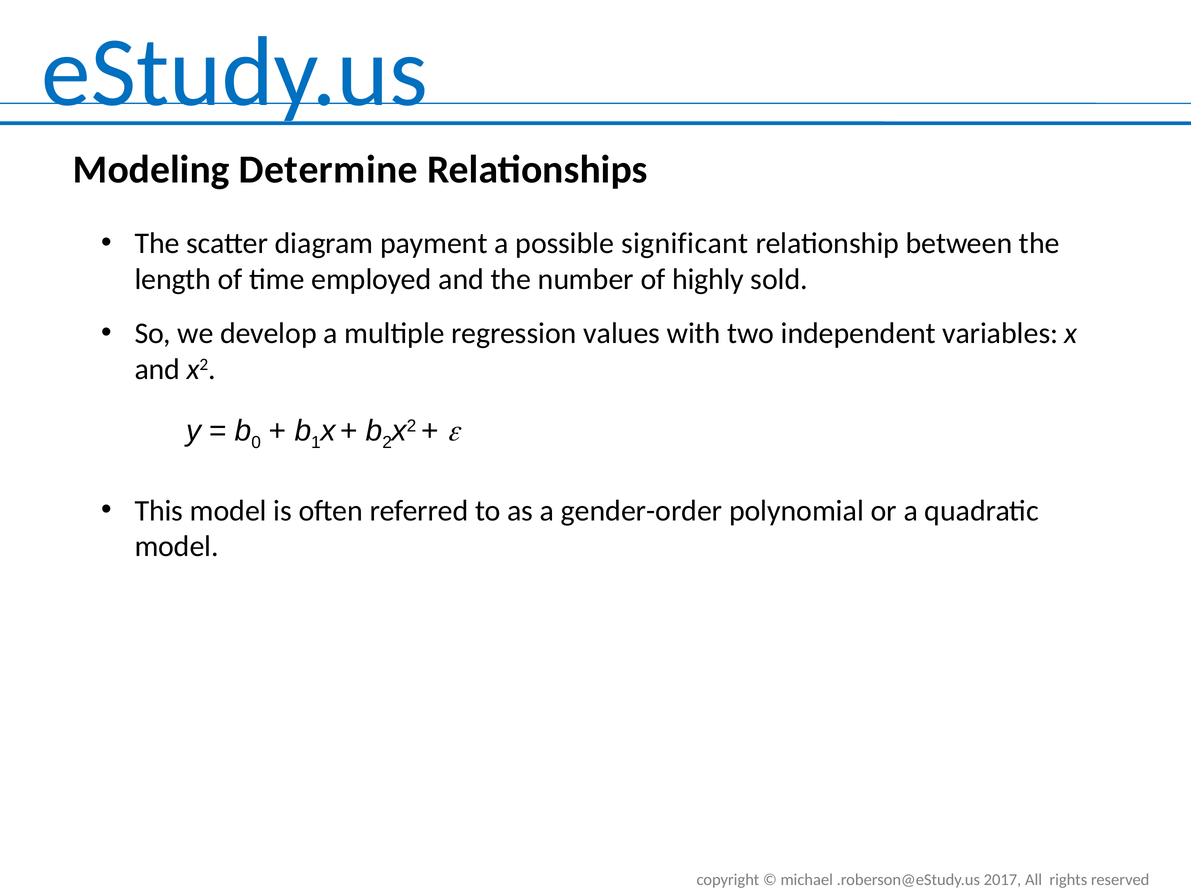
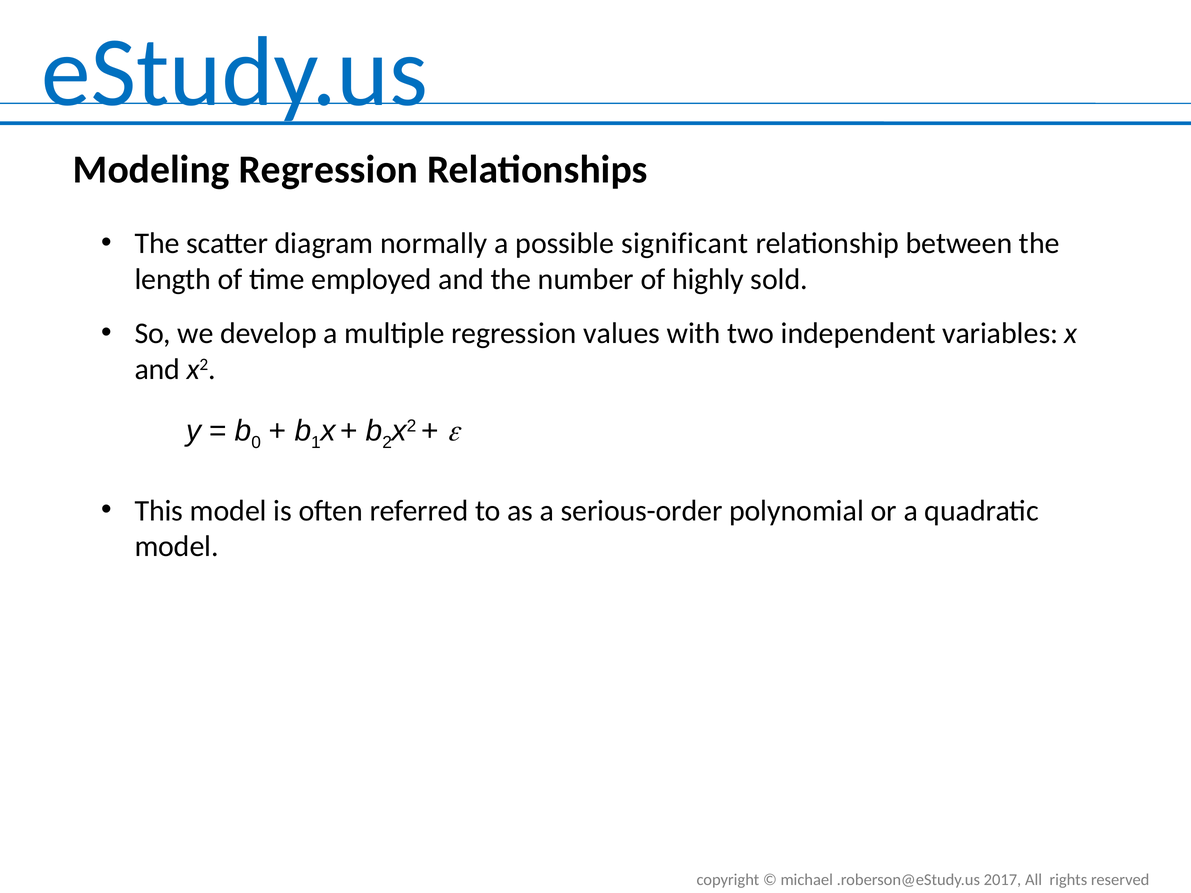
Modeling Determine: Determine -> Regression (328, 170)
payment: payment -> normally (434, 244)
gender-order: gender-order -> serious-order (642, 511)
